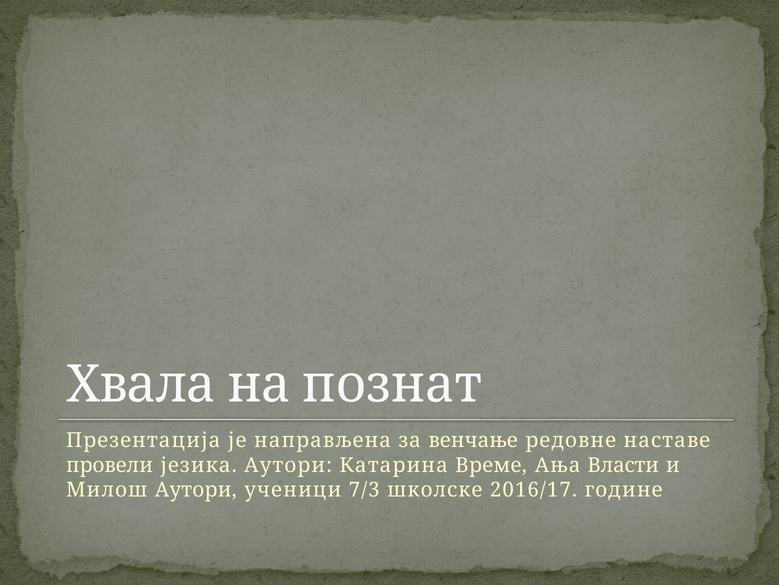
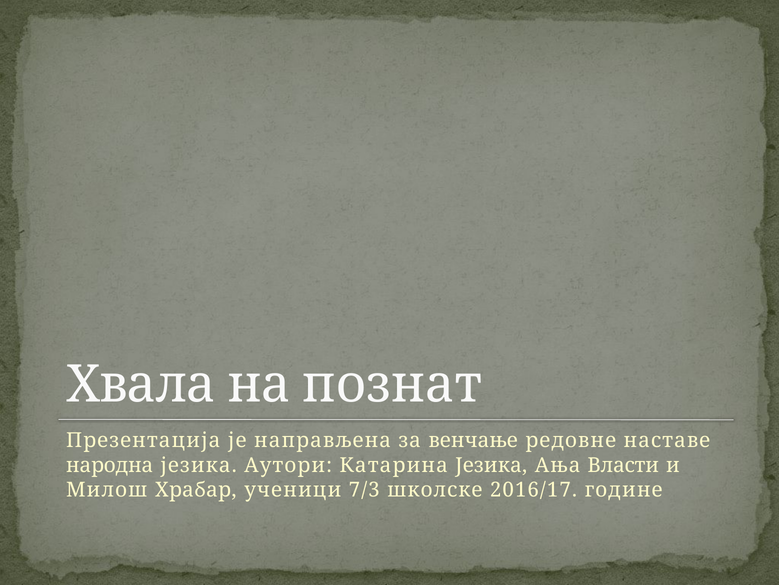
провели: провели -> народна (110, 465)
Катарина Bреме: Bреме -> Језика (491, 465)
Милош Аутори: Аутори -> Храбар (196, 489)
